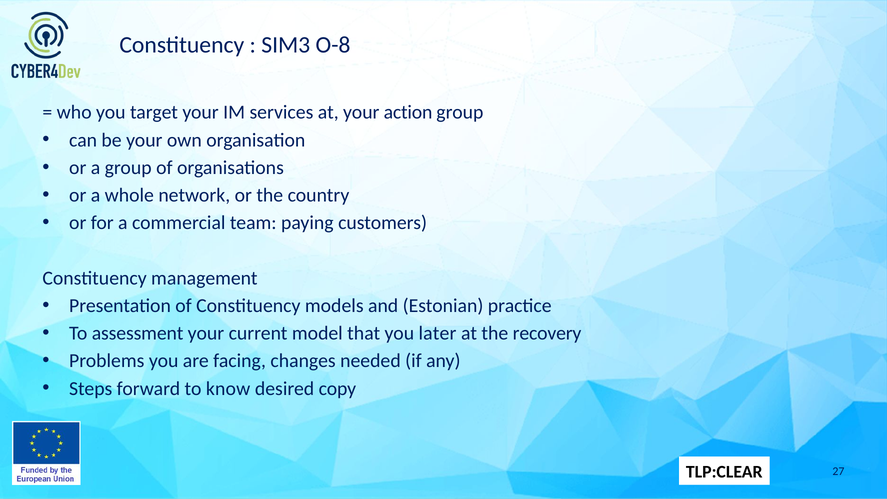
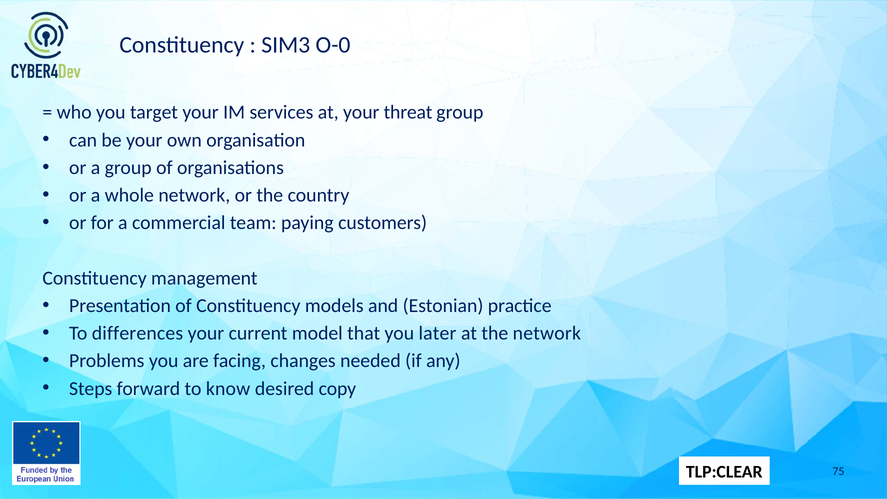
O-8: O-8 -> O-0 (333, 45)
action: action -> threat (408, 112)
assessment: assessment -> differences (137, 333)
the recovery: recovery -> network (547, 333)
27: 27 -> 75 (838, 471)
